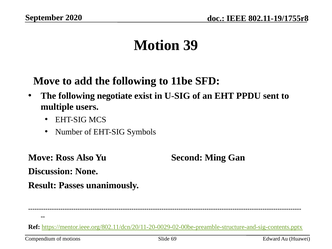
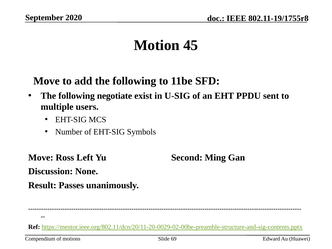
39: 39 -> 45 (191, 45)
Also: Also -> Left (85, 158)
